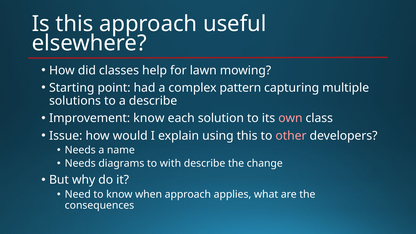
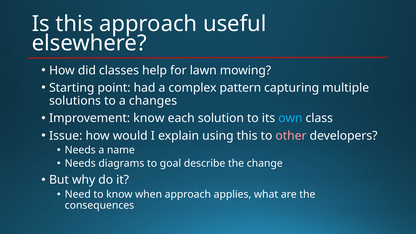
a describe: describe -> changes (153, 101)
own colour: pink -> light blue (290, 118)
with: with -> goal (170, 163)
